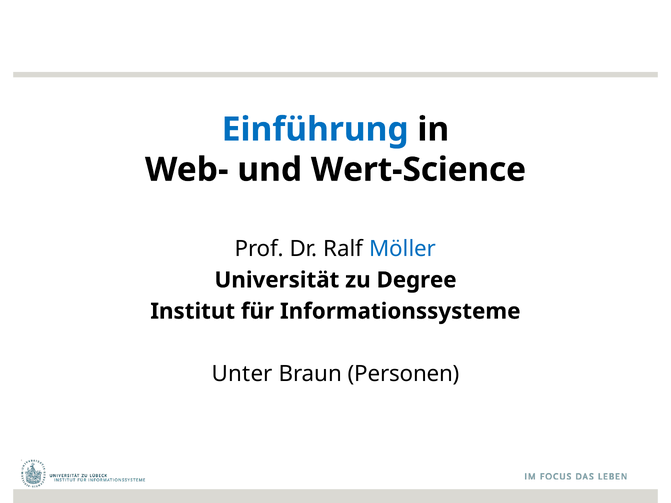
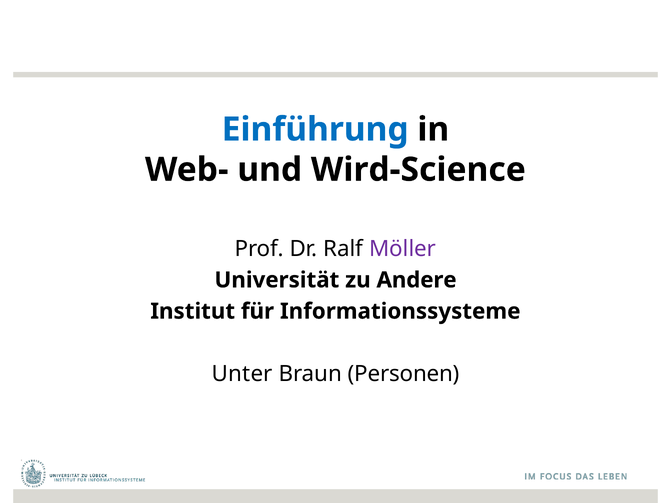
Wert-Science: Wert-Science -> Wird-Science (418, 170)
Möller colour: blue -> purple (403, 249)
Degree: Degree -> Andere (417, 280)
